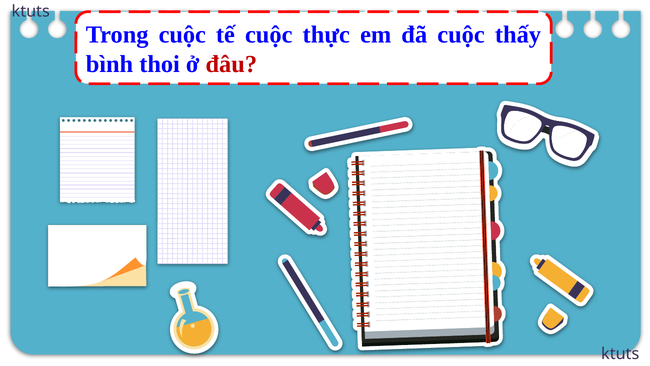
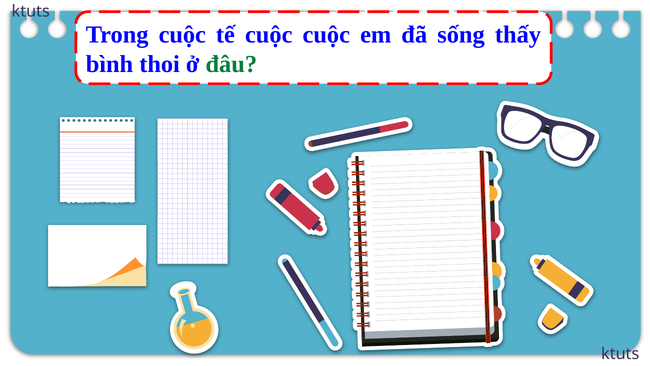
cuộc thực: thực -> cuộc (326, 35)
đã cuộc: cuộc -> sống (461, 35)
đâu colour: red -> green (231, 64)
